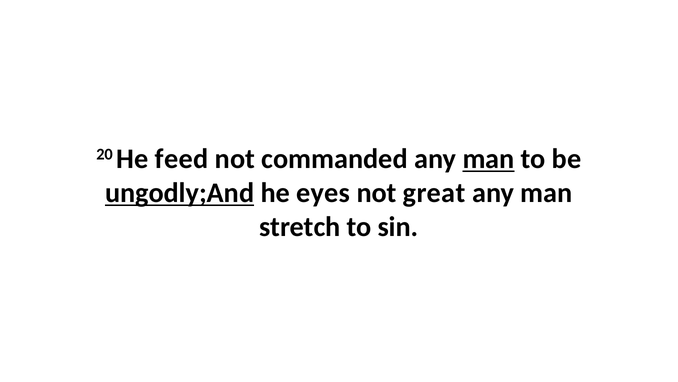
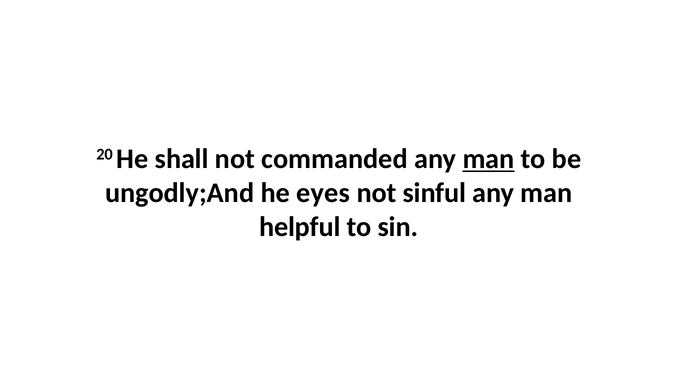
feed: feed -> shall (182, 159)
ungodly;And underline: present -> none (180, 193)
great: great -> sinful (434, 193)
stretch: stretch -> helpful (300, 227)
